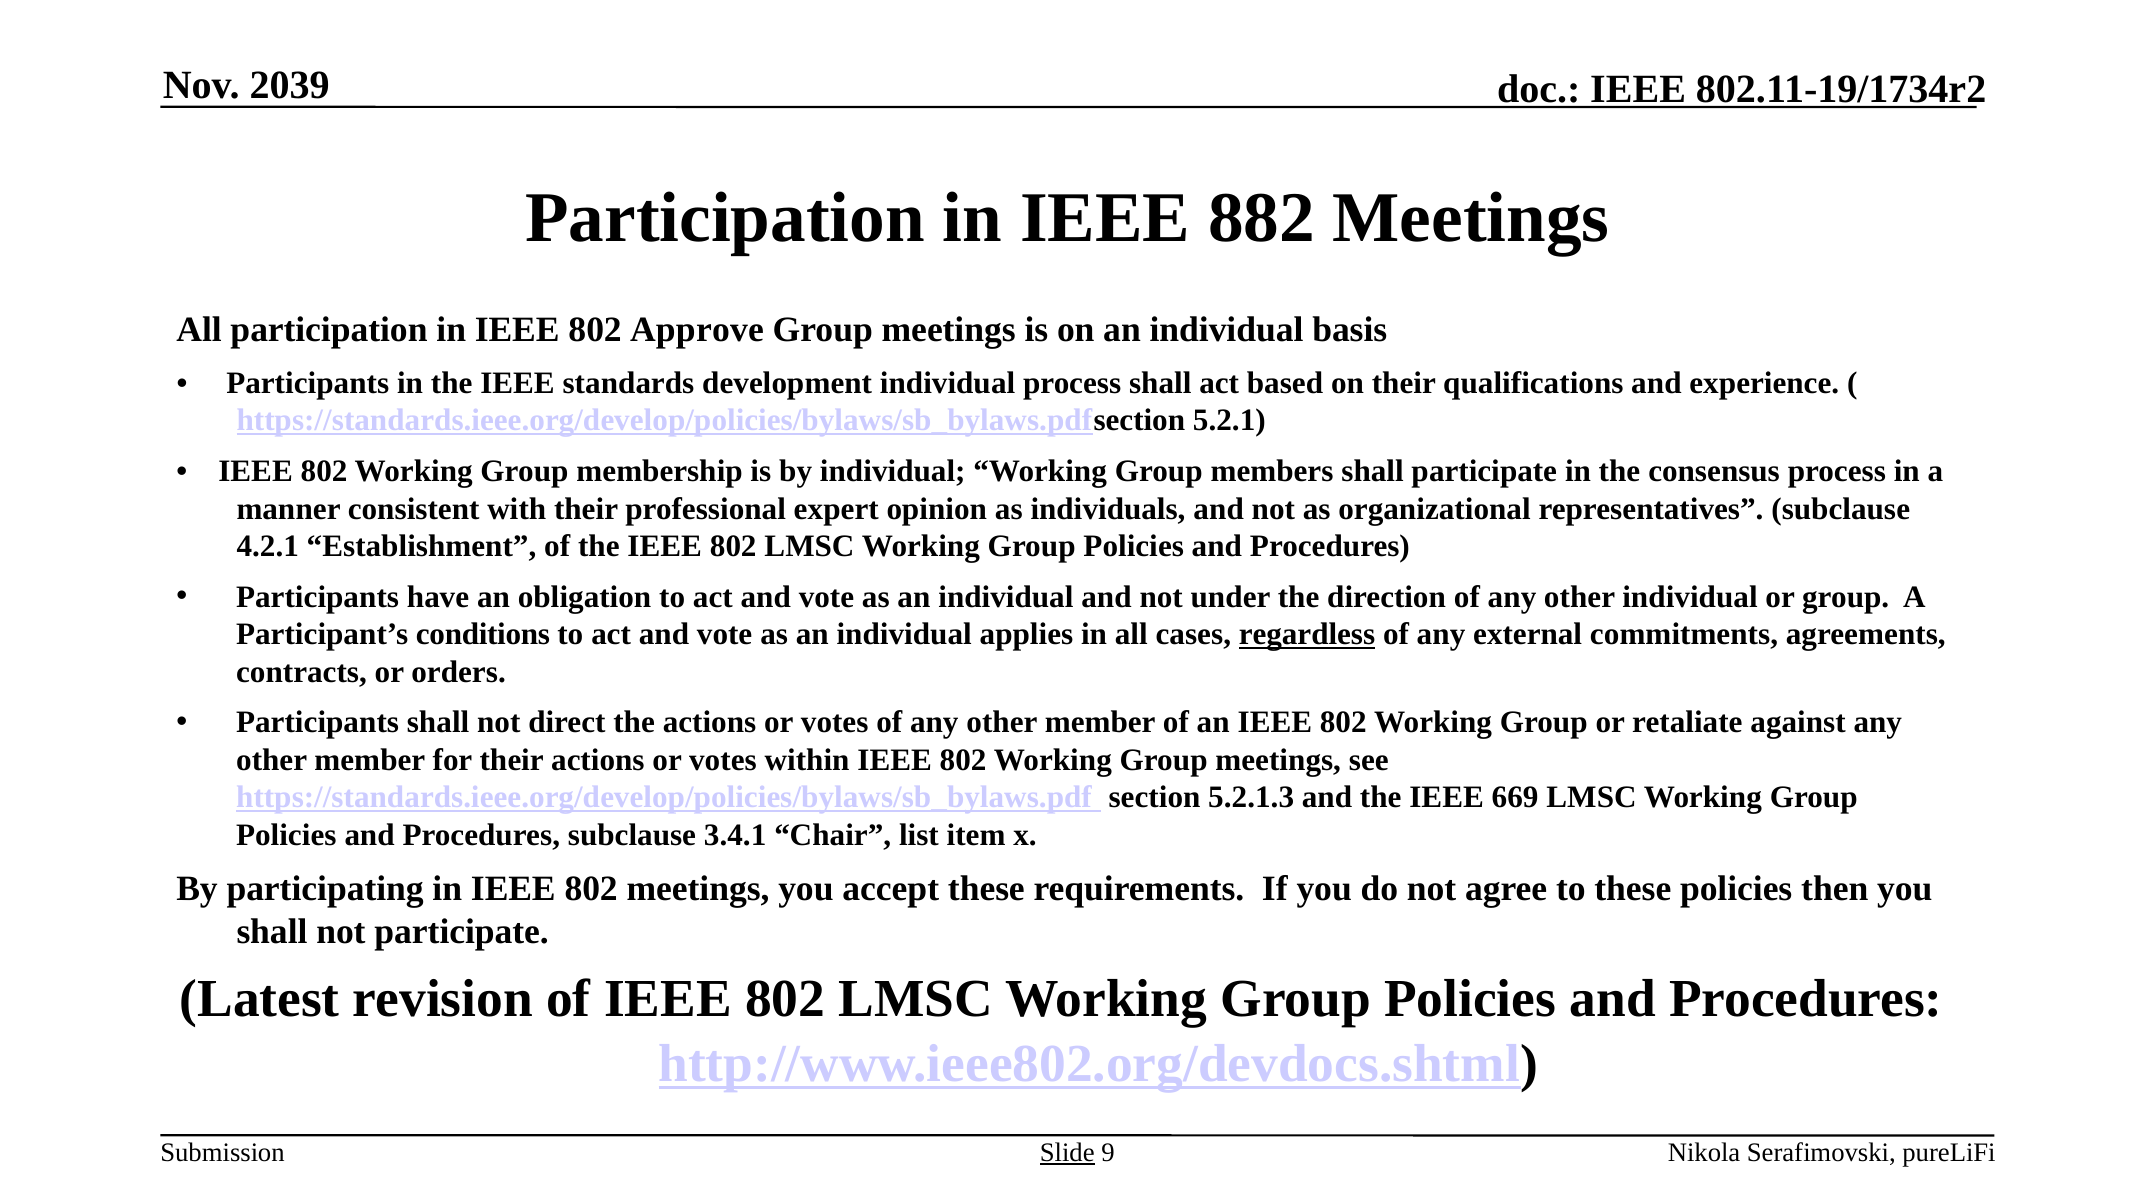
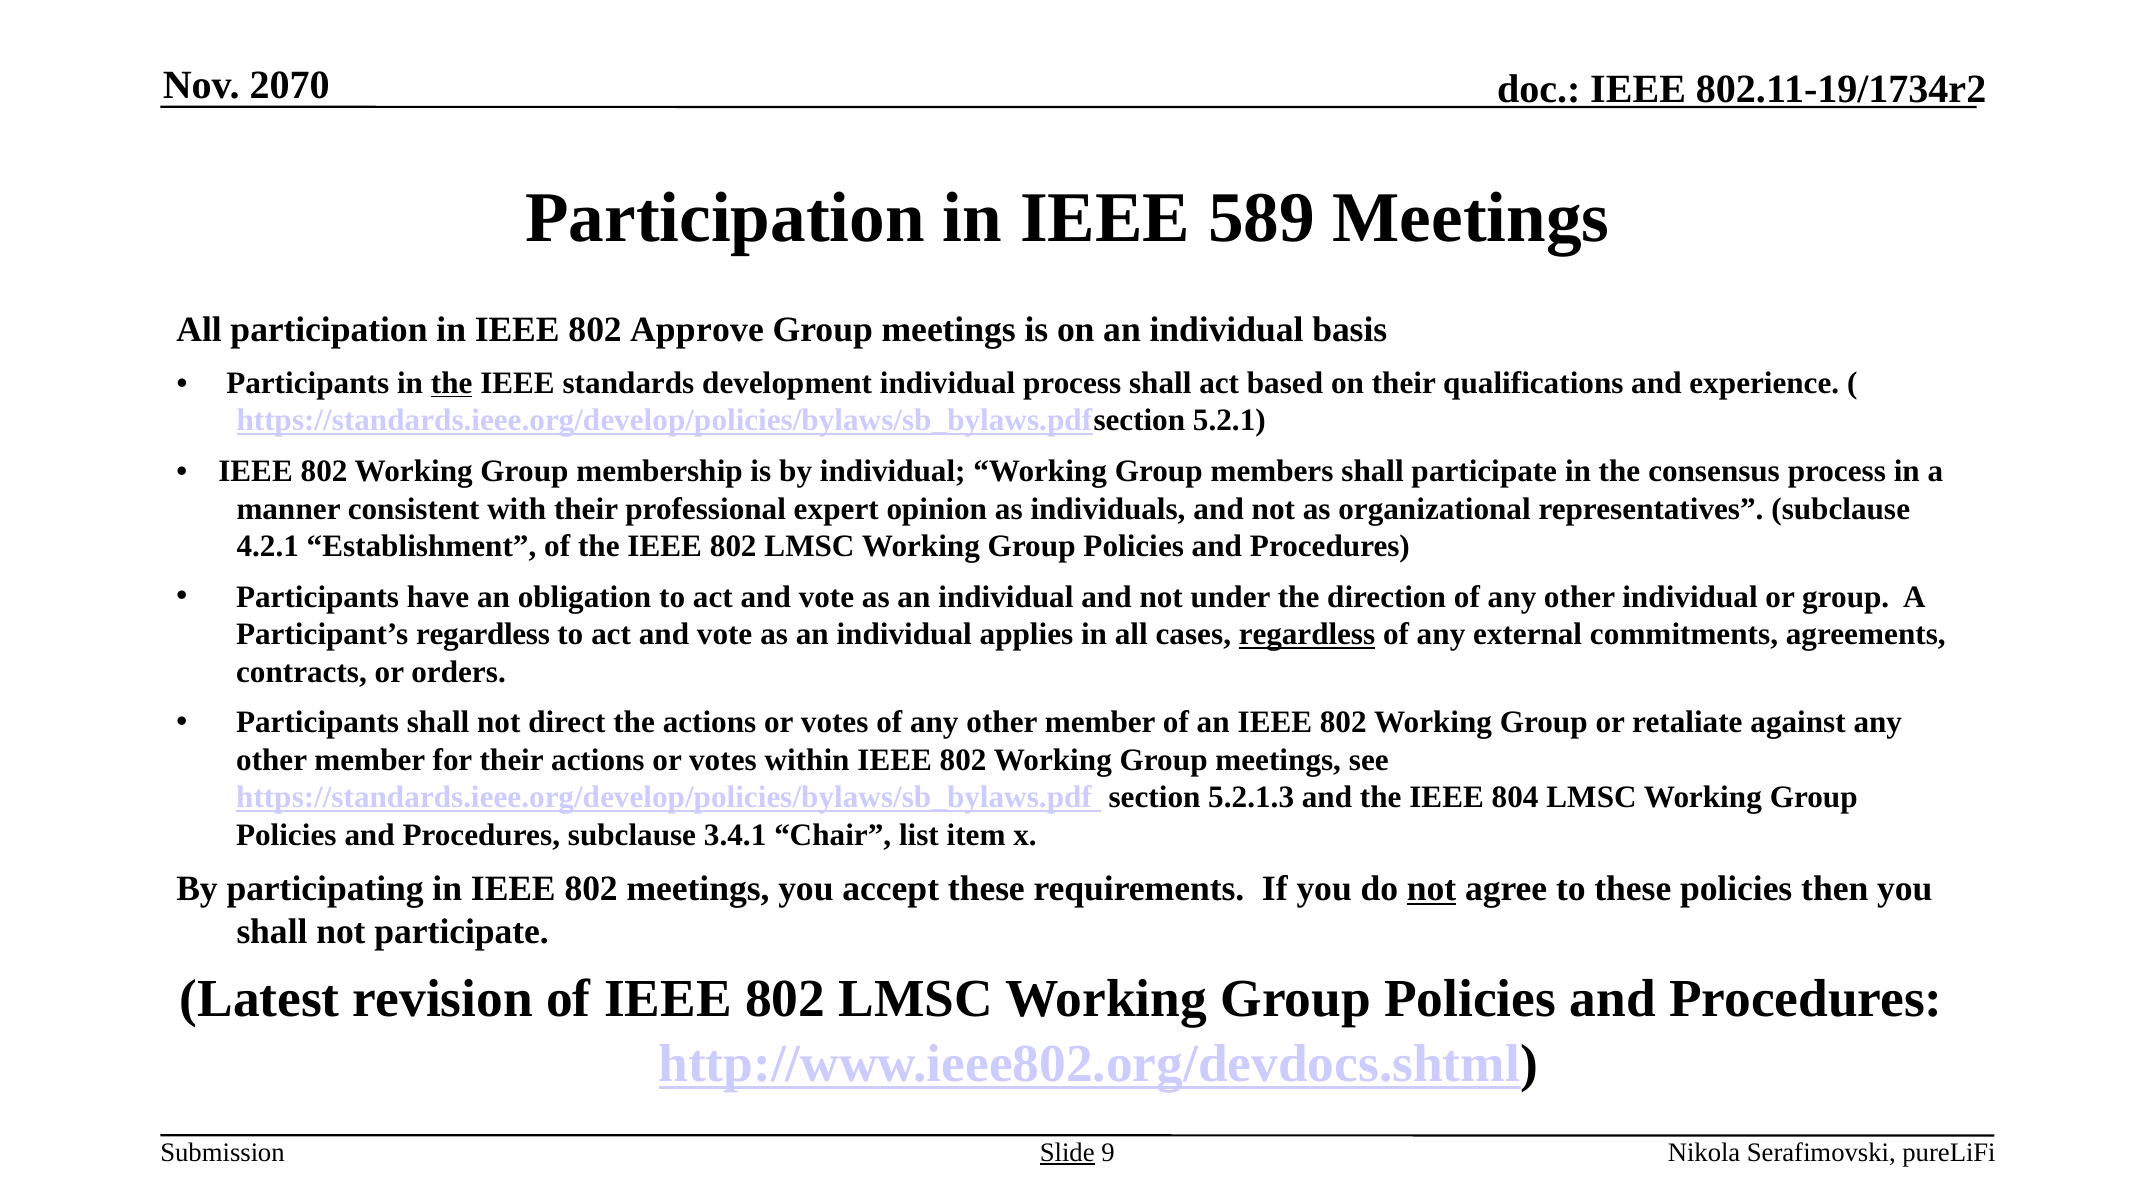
2039: 2039 -> 2070 (290, 85)
882: 882 -> 589 (1261, 218)
the underline: none -> present (452, 383)
Participant’s conditions: conditions -> regardless (483, 634)
669: 669 -> 804 (1515, 797)
not underline: none -> present (1432, 889)
